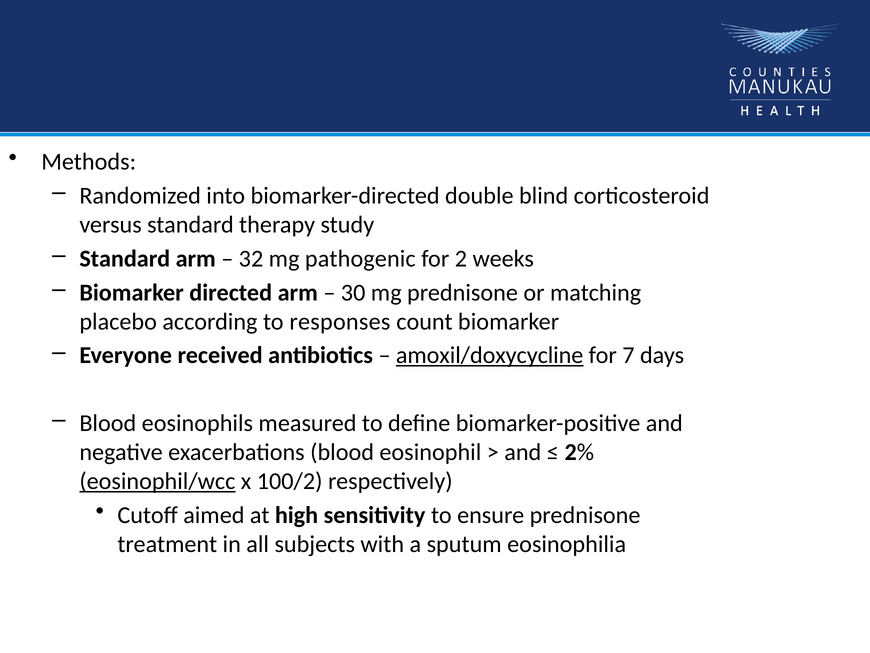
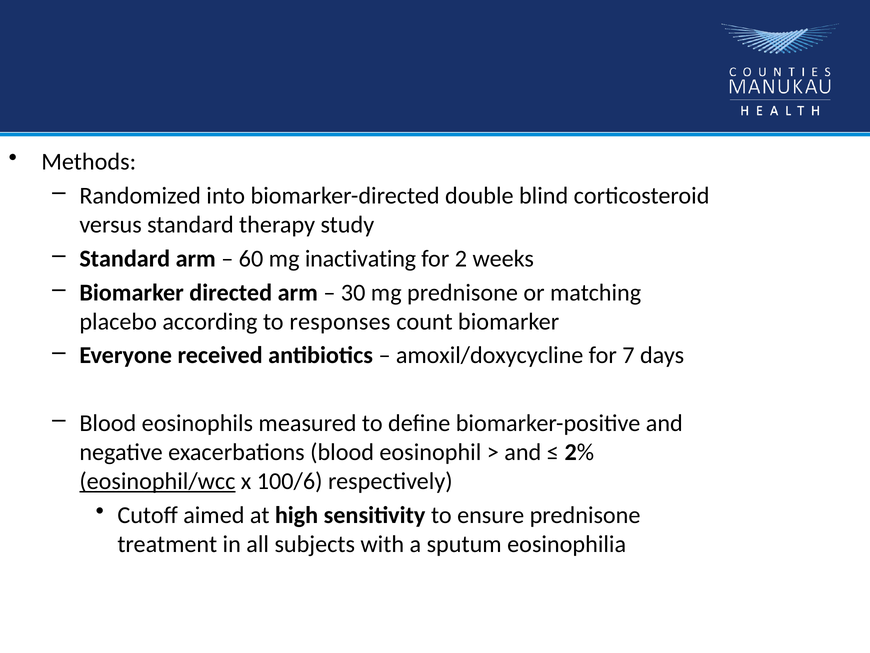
32: 32 -> 60 (251, 258)
pathogenic: pathogenic -> inactivating (361, 258)
amoxil/doxycycline underline: present -> none (490, 355)
100/2: 100/2 -> 100/6 (290, 481)
